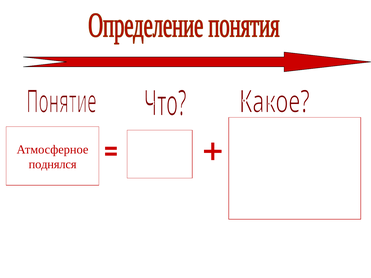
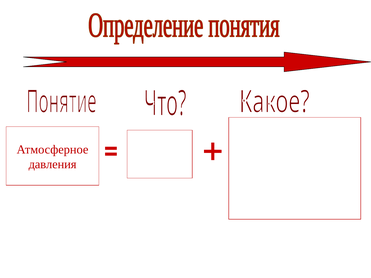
поднялся: поднялся -> давления (53, 164)
